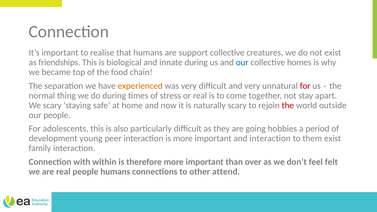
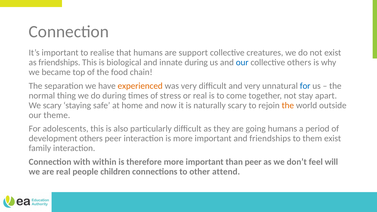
collective homes: homes -> others (299, 62)
for colour: red -> blue (305, 86)
the colour: red -> orange (288, 105)
our people: people -> theme (57, 115)
going hobbies: hobbies -> humans (282, 129)
development young: young -> others (91, 138)
and interaction: interaction -> friendships (270, 138)
than over: over -> peer (253, 162)
felt: felt -> will (331, 162)
people humans: humans -> children (115, 172)
